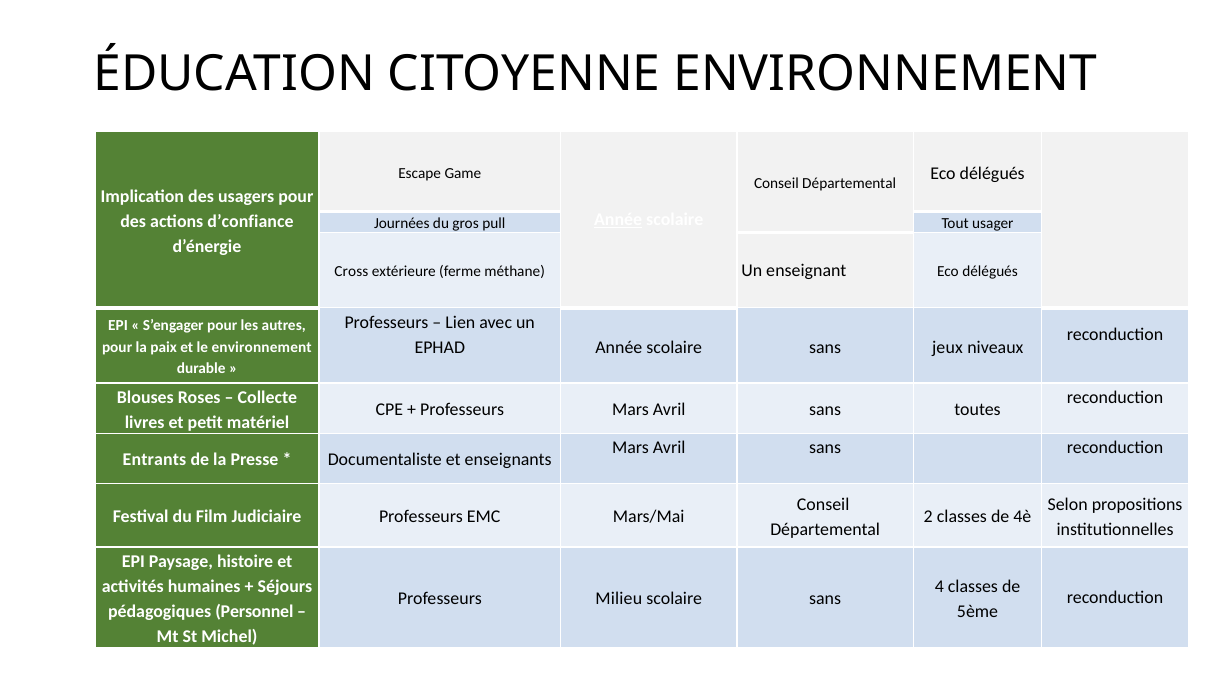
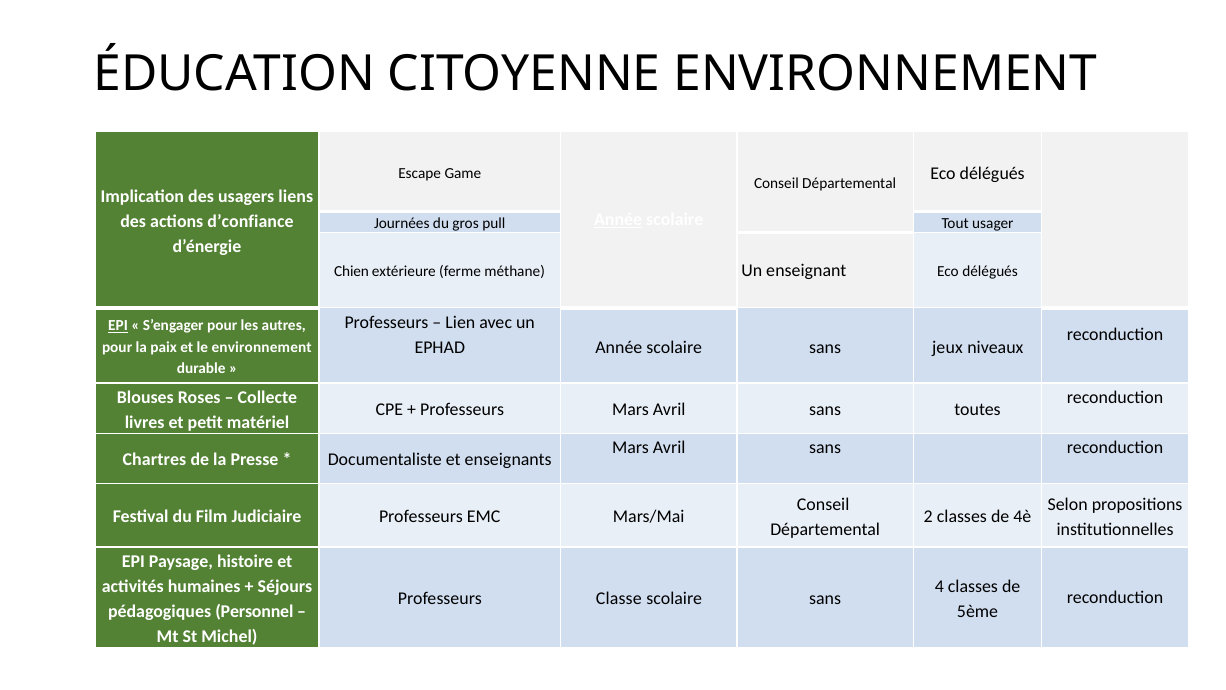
usagers pour: pour -> liens (296, 197)
Cross: Cross -> Chien (352, 272)
EPI underline: none -> present (118, 325)
Entrants: Entrants -> Chartres (154, 460)
Milieu: Milieu -> Classe (619, 599)
